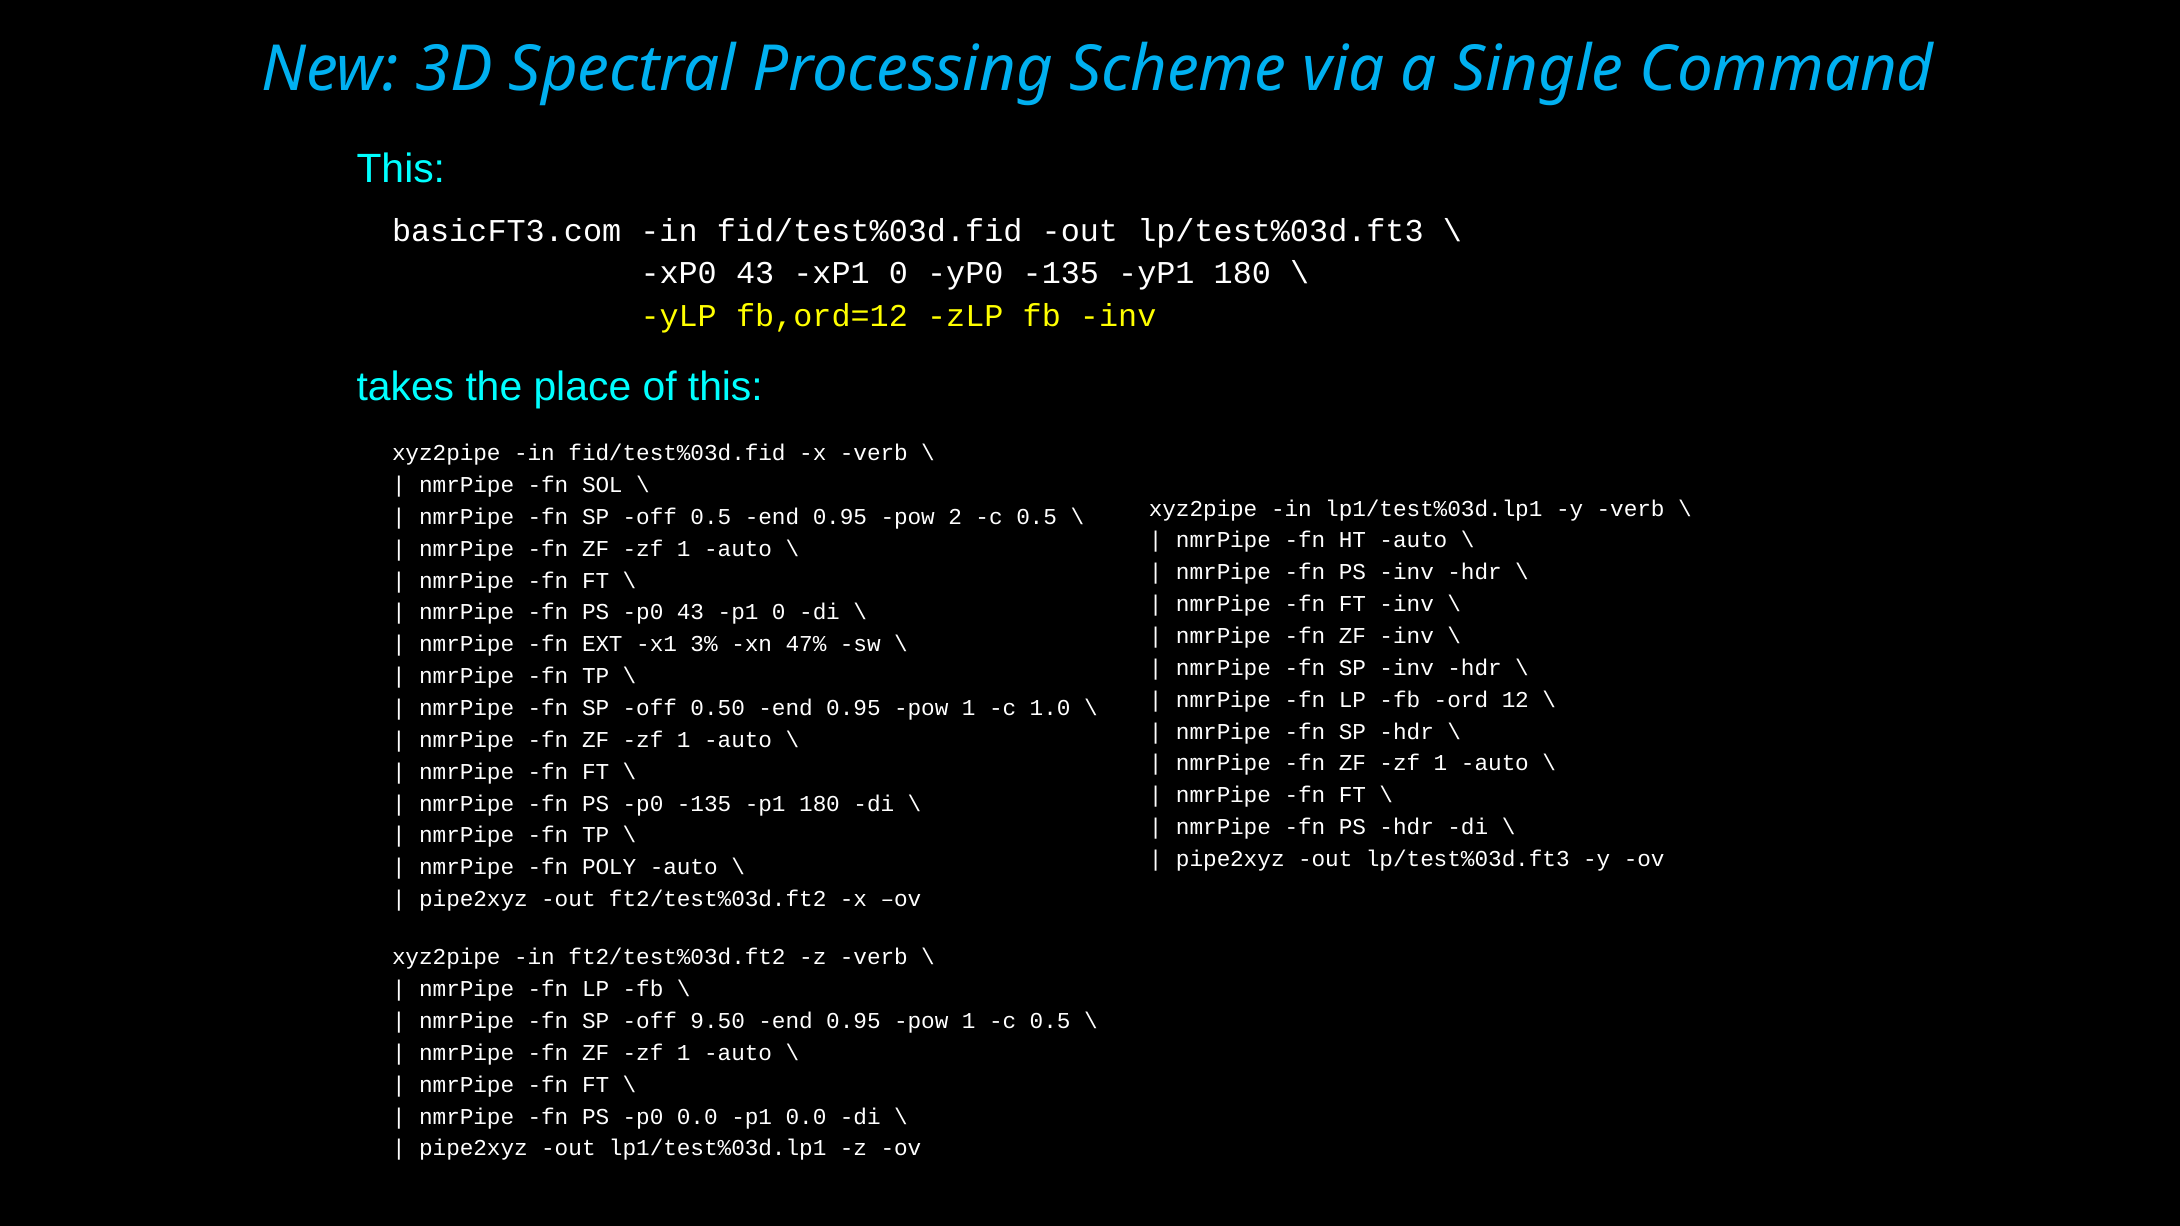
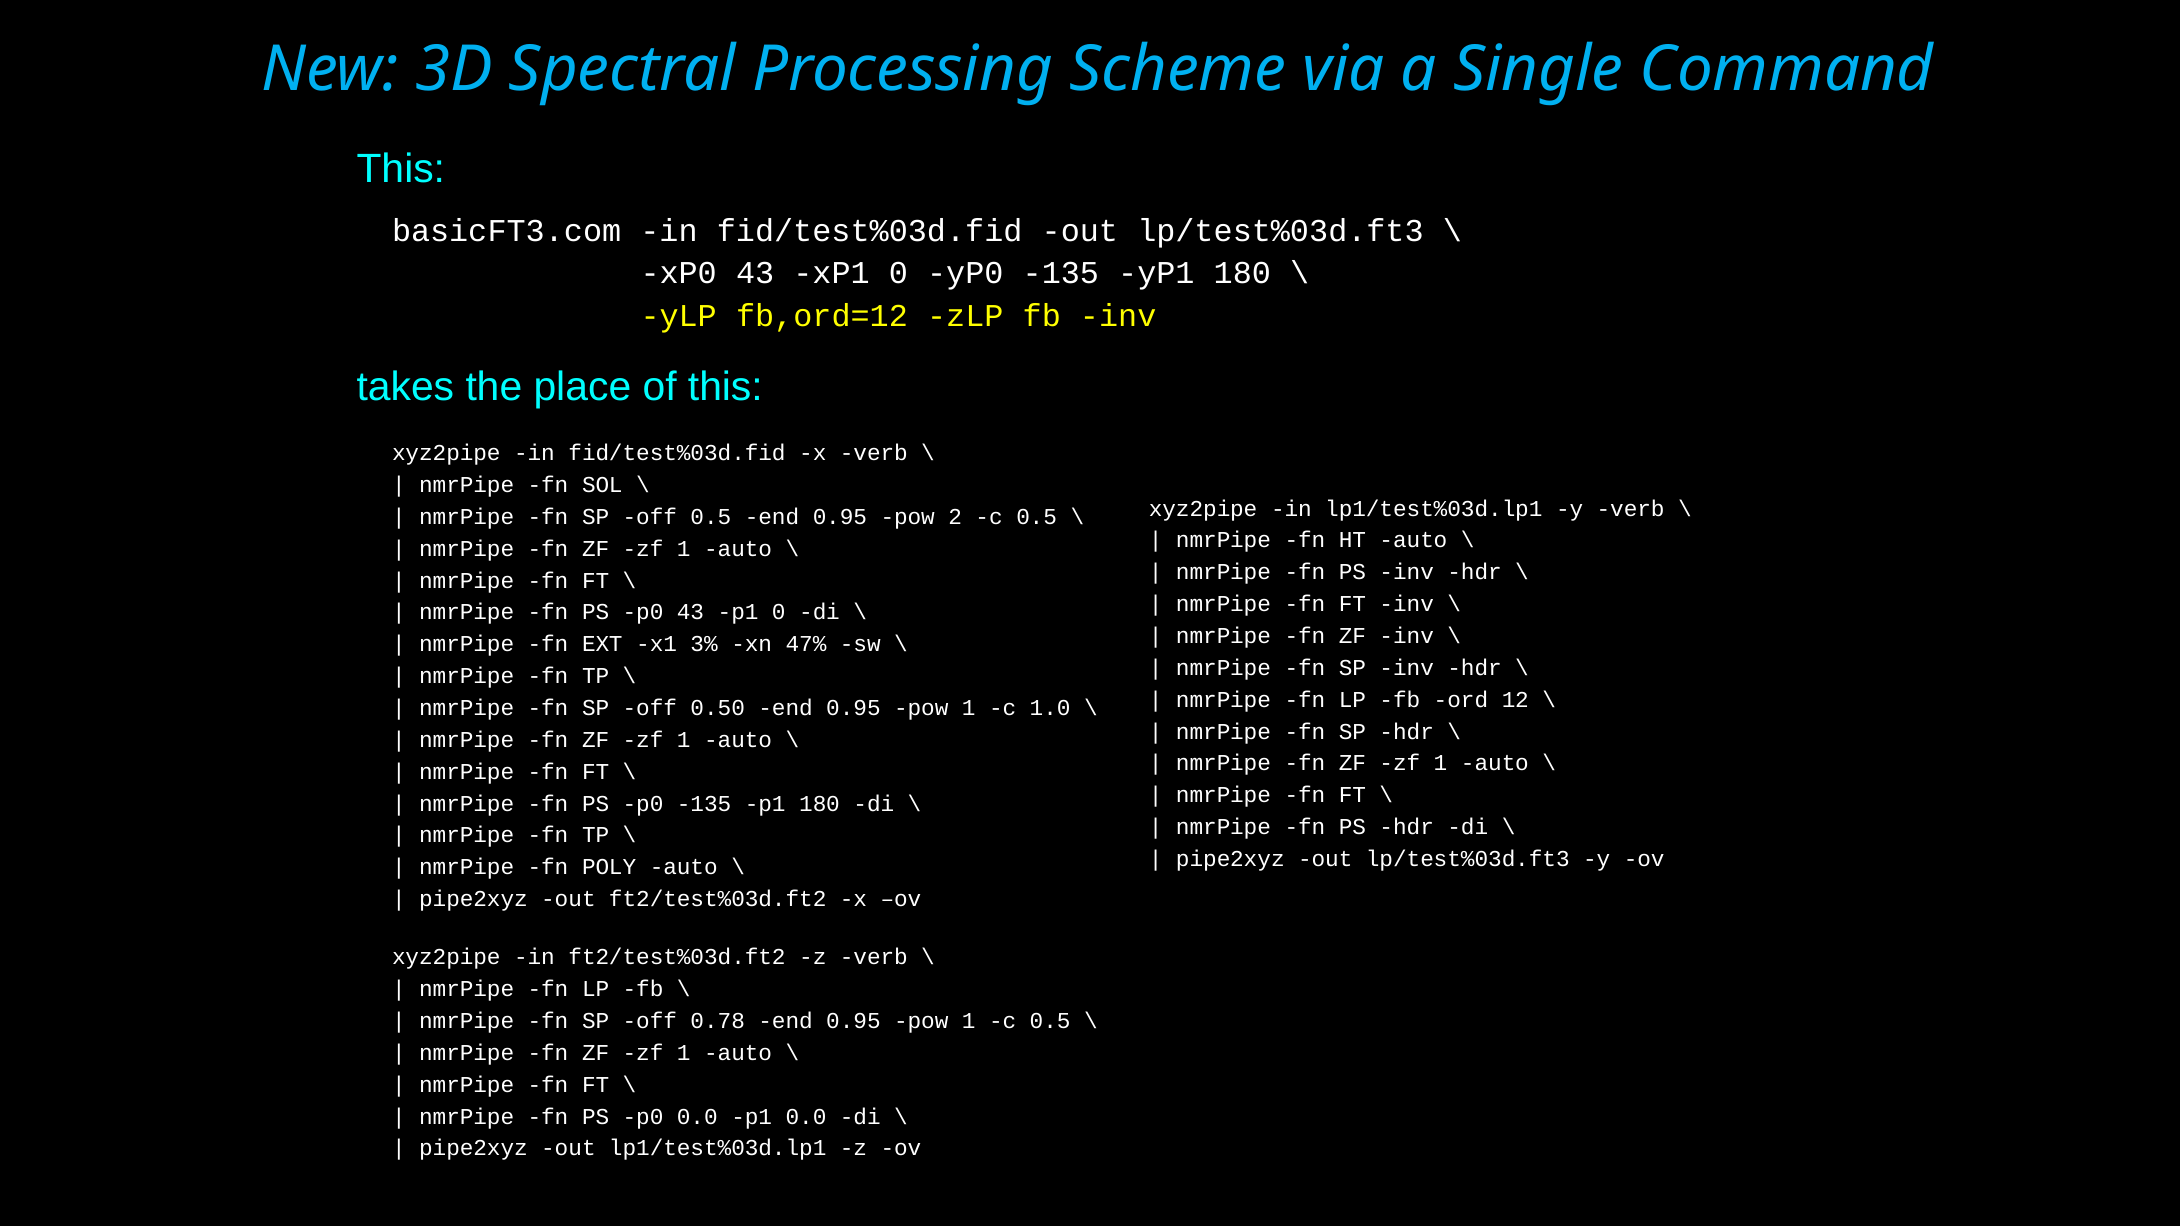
9.50: 9.50 -> 0.78 (718, 1021)
